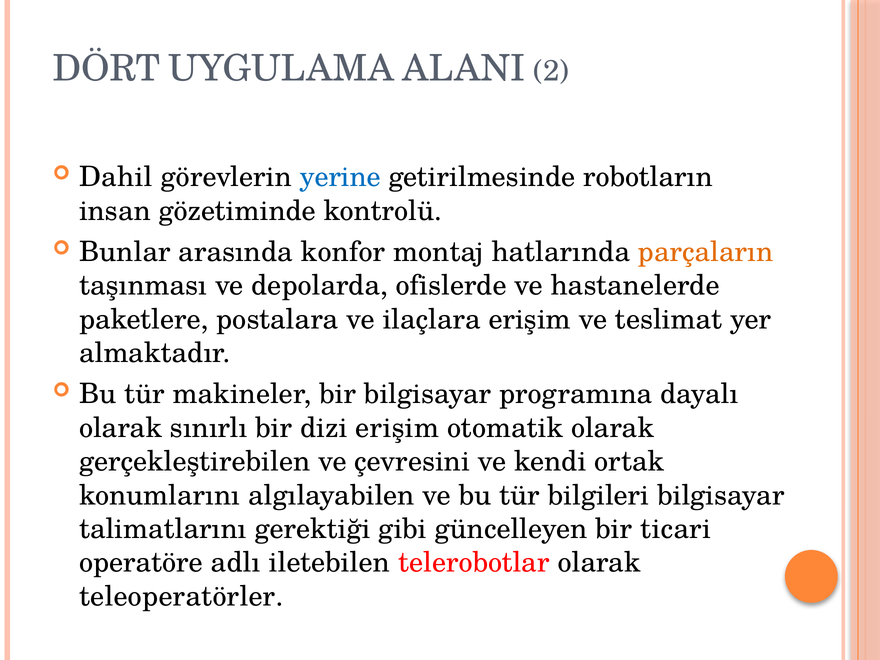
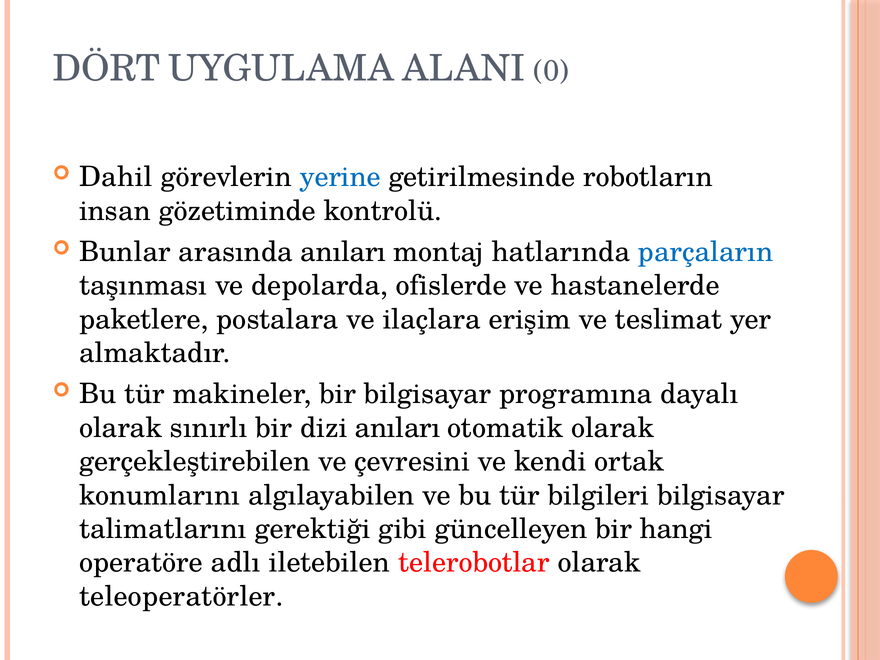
2: 2 -> 0 (551, 71)
arasında konfor: konfor -> anıları (343, 252)
parçaların colour: orange -> blue (706, 252)
dizi erişim: erişim -> anıları (398, 428)
ticari: ticari -> hangi (676, 529)
